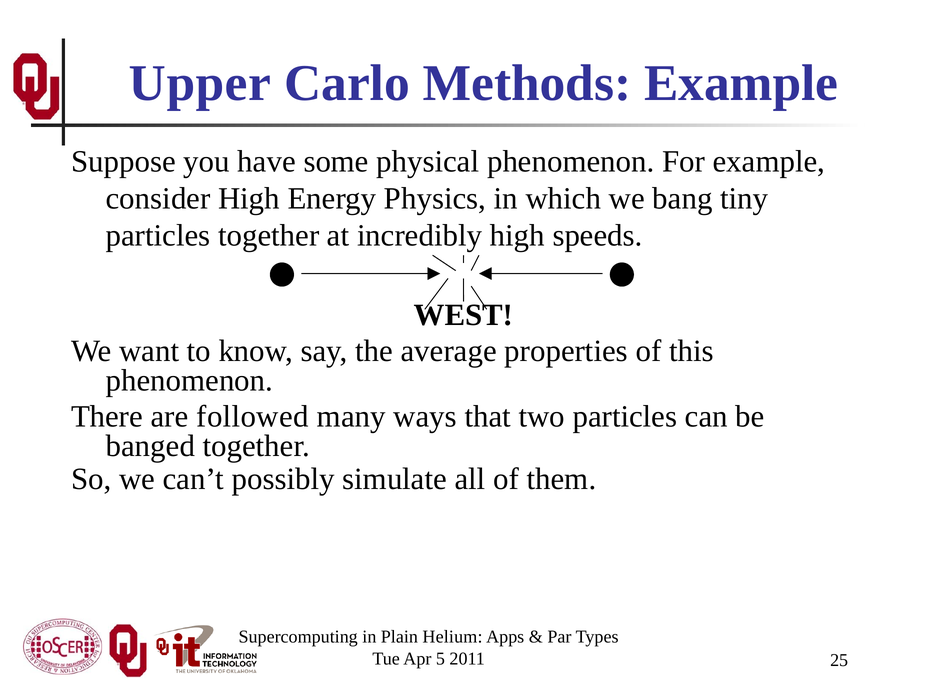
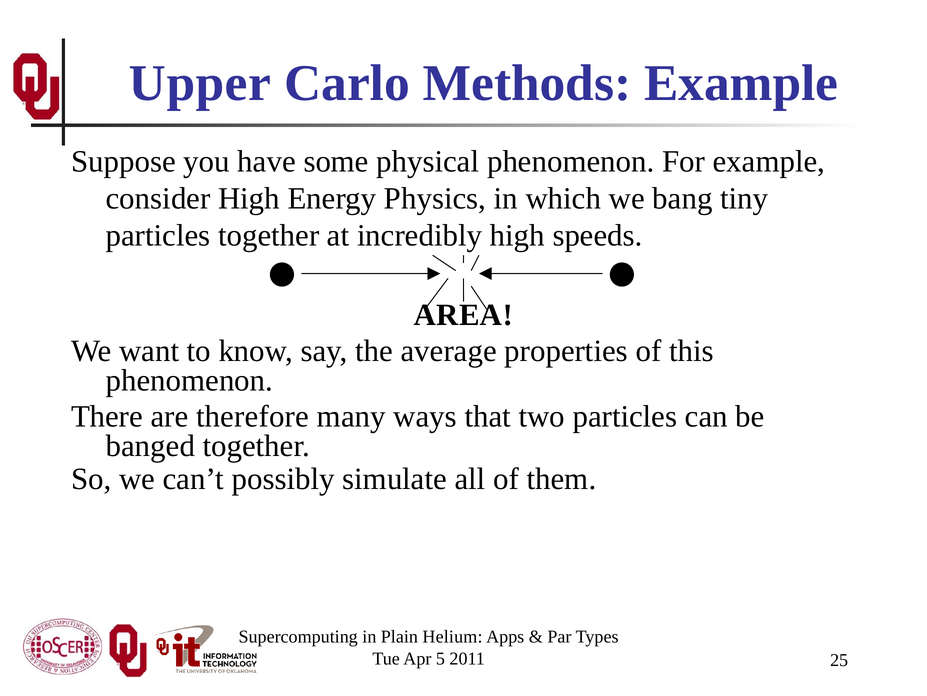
WEST: WEST -> AREA (463, 315)
followed: followed -> therefore (253, 416)
